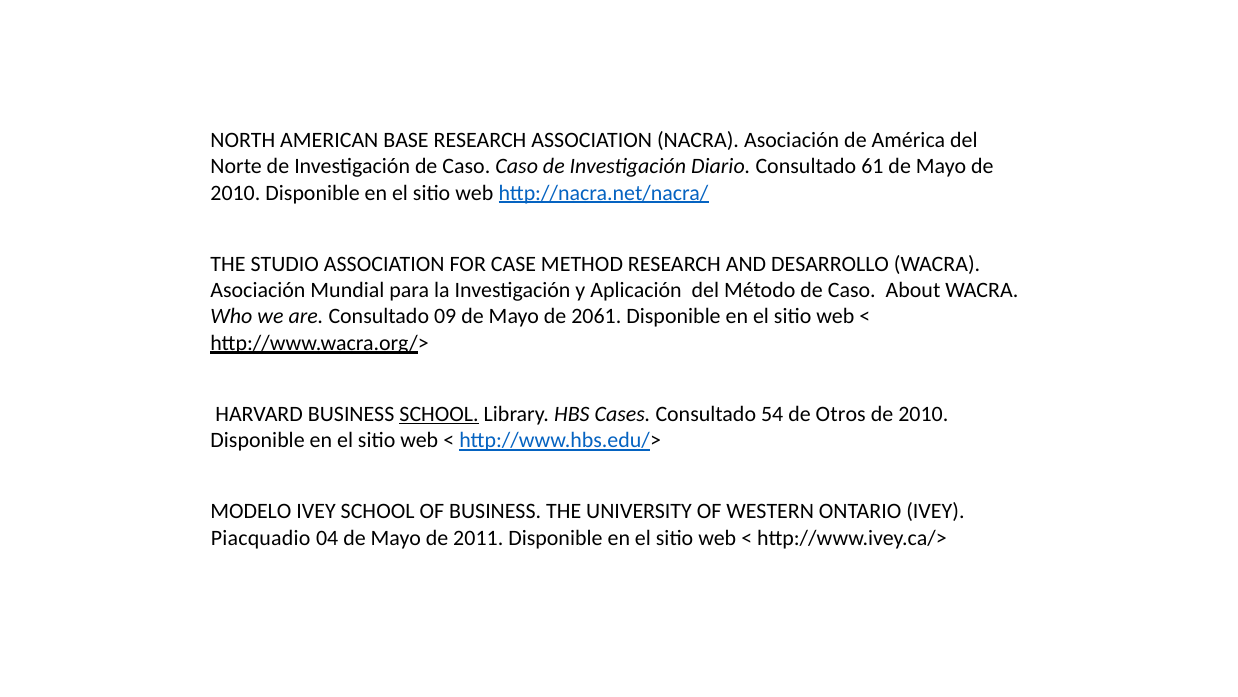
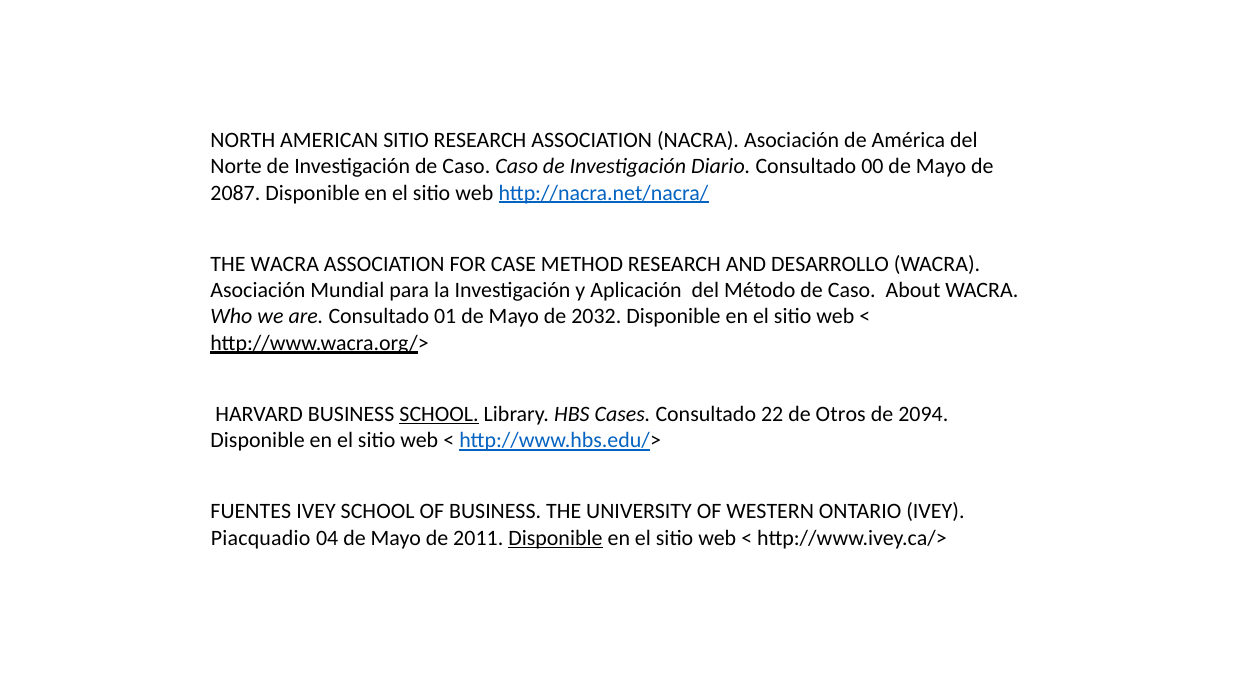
AMERICAN BASE: BASE -> SITIO (406, 140)
61: 61 -> 00 (872, 166)
2010: 2010 -> 2087 (235, 193)
THE STUDIO: STUDIO -> WACRA (285, 264)
09: 09 -> 01 (445, 316)
2061: 2061 -> 2032 (596, 316)
54: 54 -> 22 (772, 414)
2010: 2010 -> 2094 (923, 414)
MODELO: MODELO -> FUENTES (251, 511)
Disponible underline: none -> present (555, 538)
